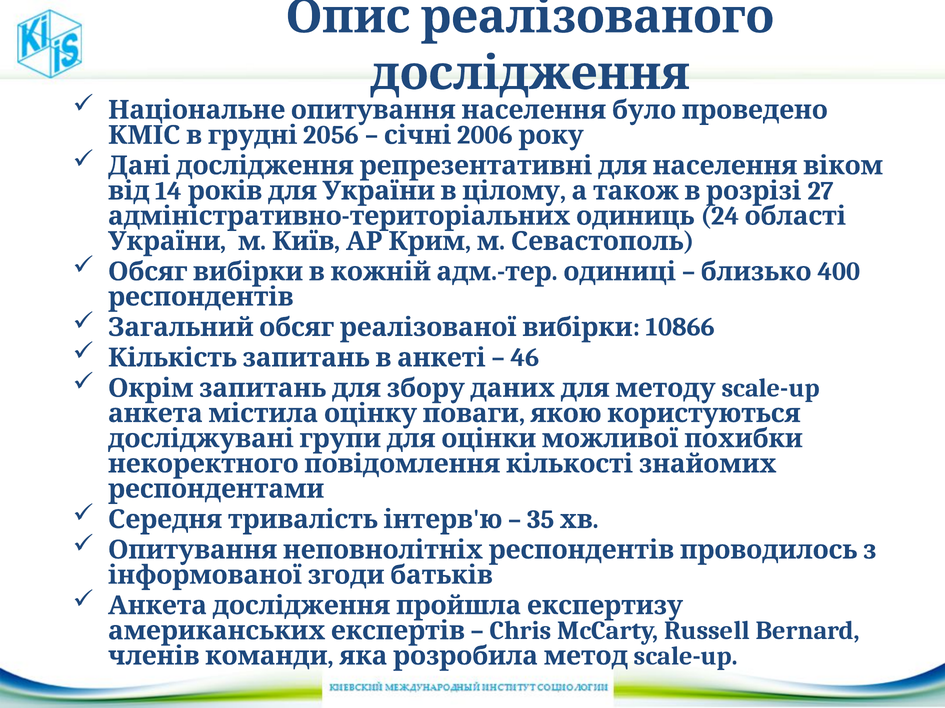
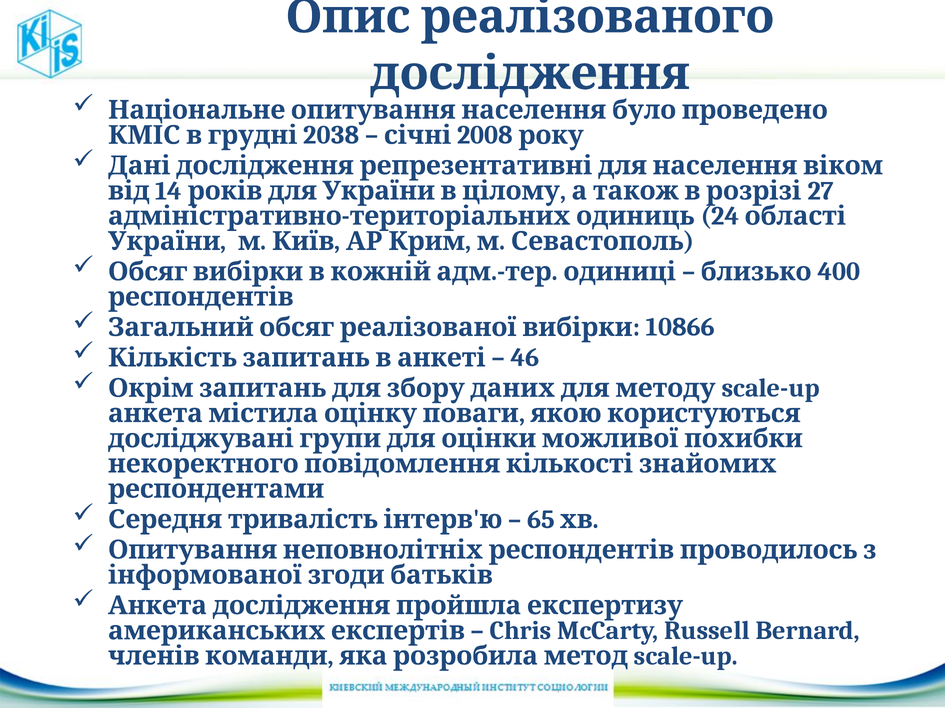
2056: 2056 -> 2038 (331, 135)
2006: 2006 -> 2008 (485, 135)
35: 35 -> 65 (541, 520)
